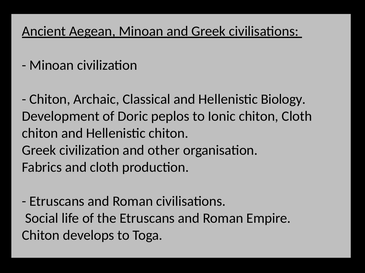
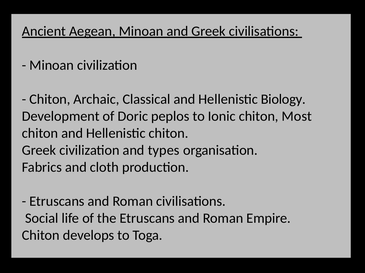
chiton Cloth: Cloth -> Most (297, 117)
other: other -> types (164, 151)
